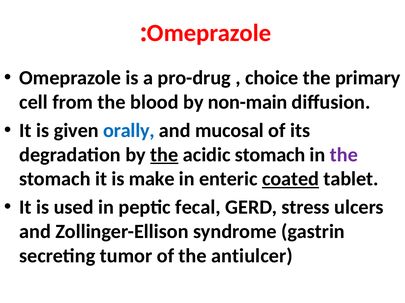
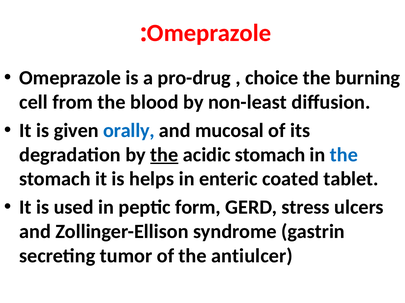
primary: primary -> burning (368, 78)
non-main: non-main -> non-least (248, 102)
the colour: purple -> blue (344, 155)
make: make -> helps (152, 179)
coated underline: present -> none (291, 179)
fecal: fecal -> form (198, 208)
